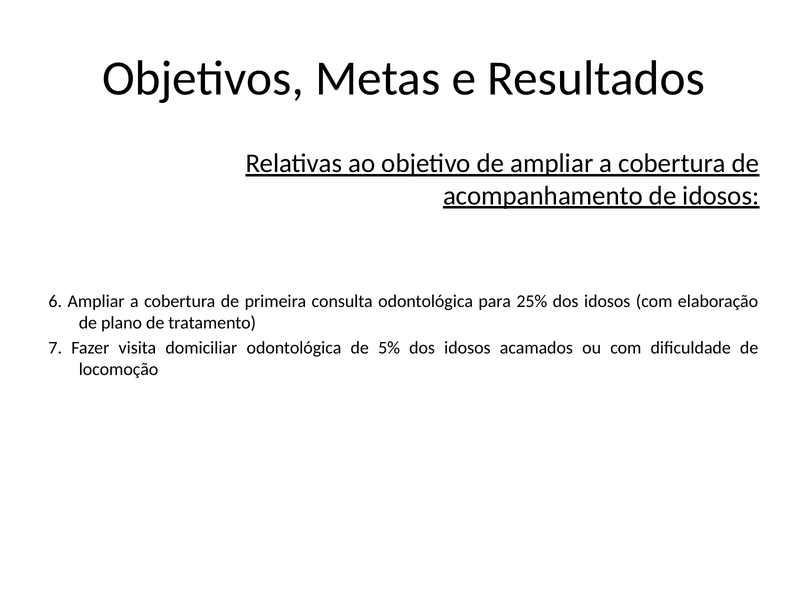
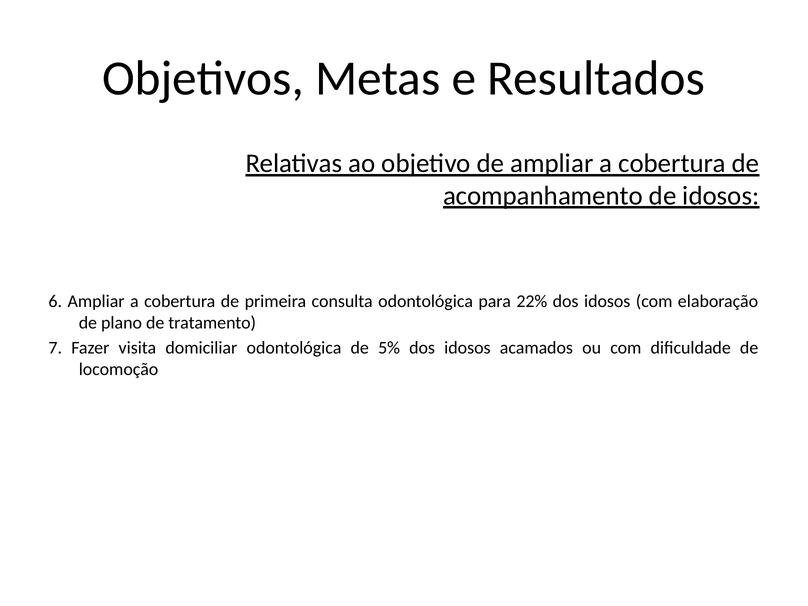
25%: 25% -> 22% (532, 301)
